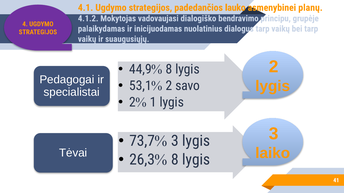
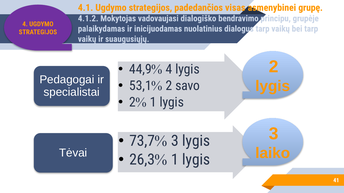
lauko: lauko -> visas (235, 8)
planų: planų -> grupę (311, 8)
8: 8 -> 4 (169, 70)
8: 8 -> 1 (175, 160)
